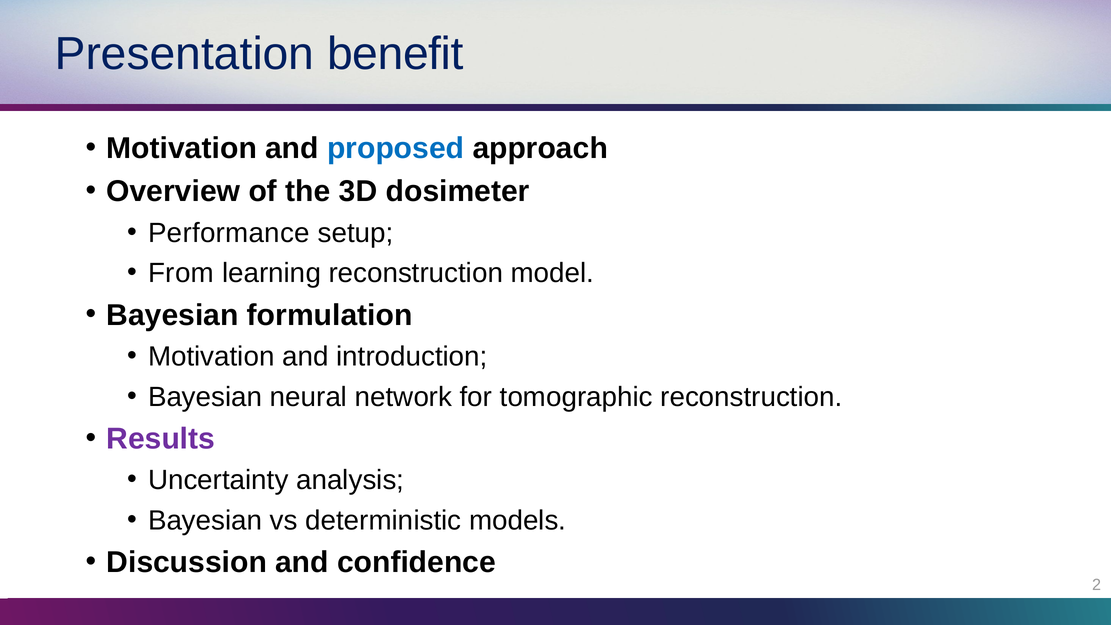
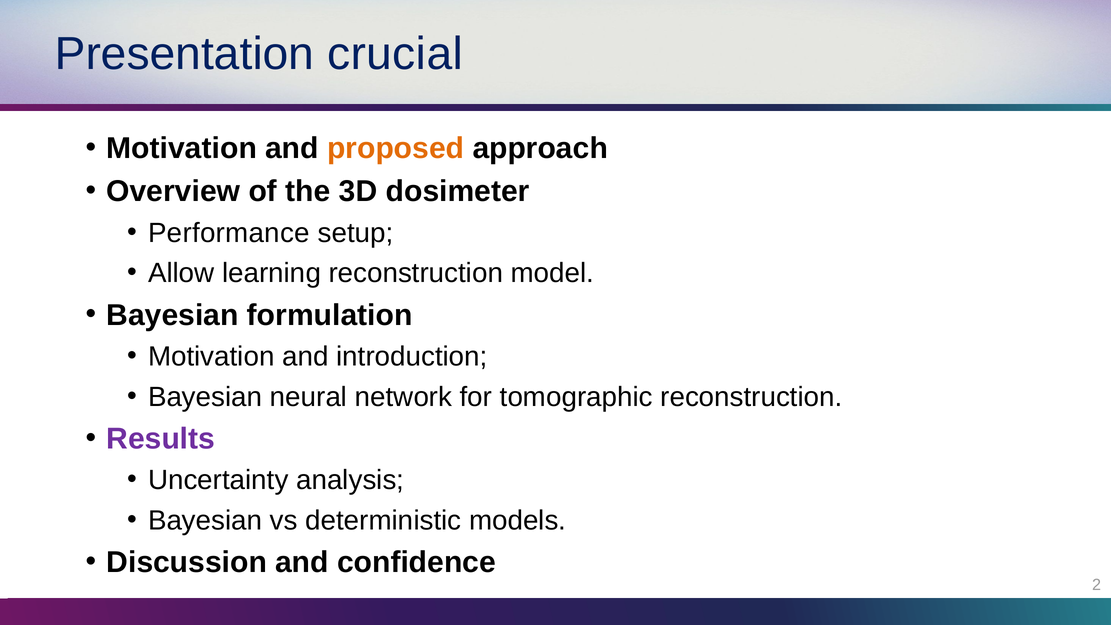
benefit: benefit -> crucial (395, 54)
proposed colour: blue -> orange (396, 148)
From: From -> Allow (181, 273)
